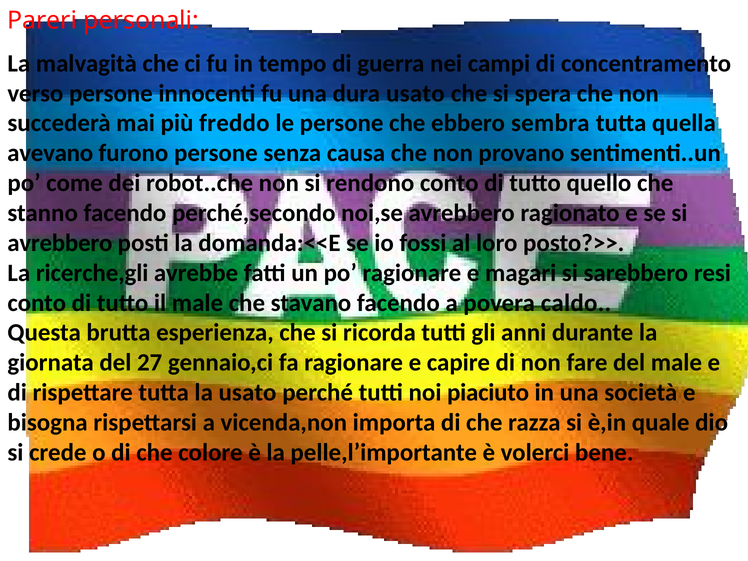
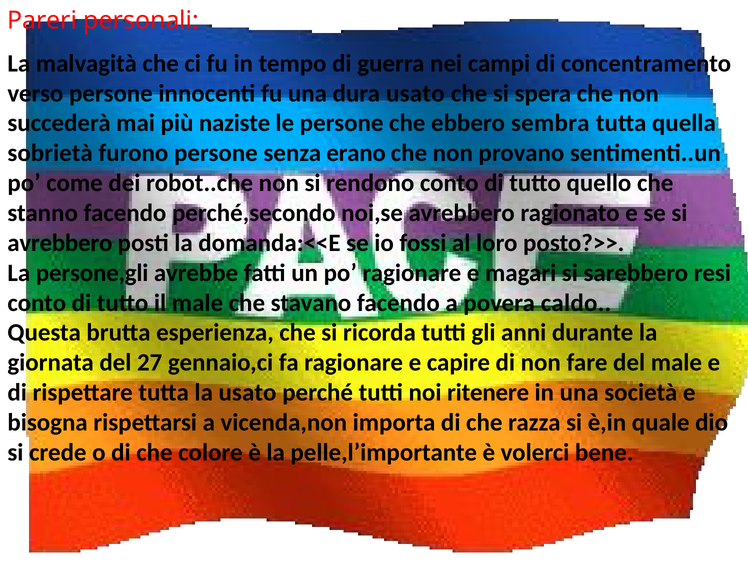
freddo: freddo -> naziste (235, 123)
avevano: avevano -> sobrietà (50, 153)
causa: causa -> erano (356, 153)
ricerche,gli: ricerche,gli -> persone,gli (92, 273)
piaciuto: piaciuto -> ritenere (488, 393)
